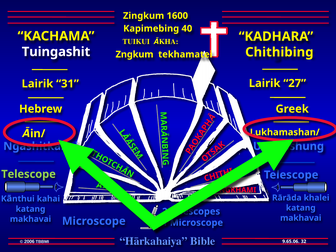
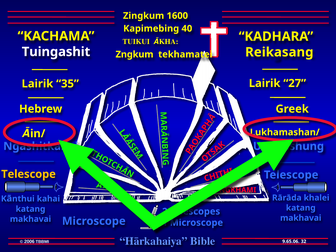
Chithibing: Chithibing -> Reikasang (279, 52)
31: 31 -> 35 (68, 84)
Telescope colour: light green -> yellow (29, 174)
